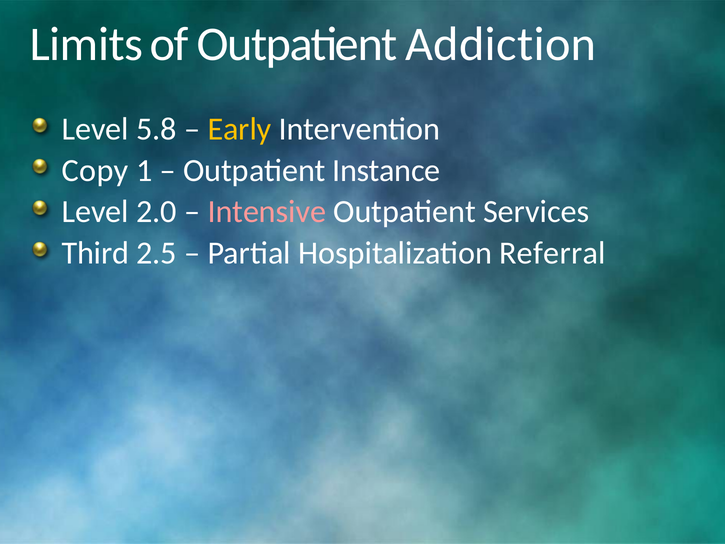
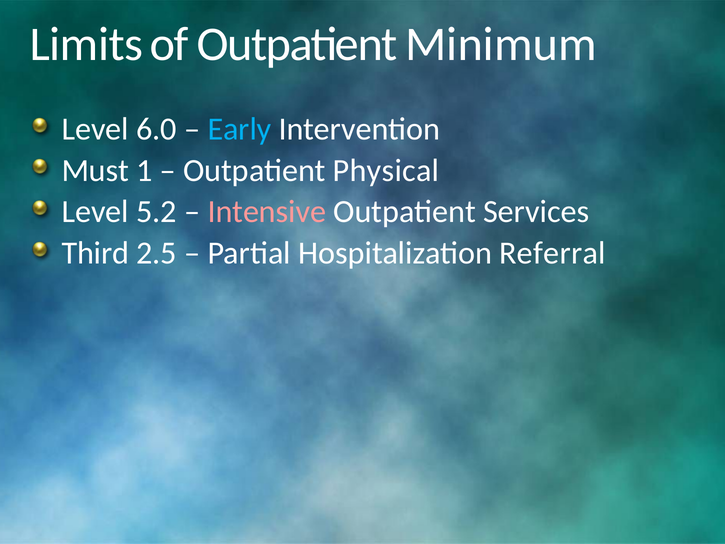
Addiction: Addiction -> Minimum (501, 44)
5.8: 5.8 -> 6.0 (156, 129)
Early colour: yellow -> light blue (239, 129)
Copy: Copy -> Must (95, 170)
Instance: Instance -> Physical (386, 170)
2.0: 2.0 -> 5.2 (156, 212)
